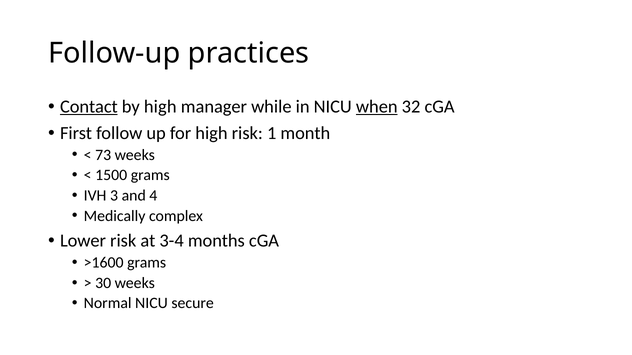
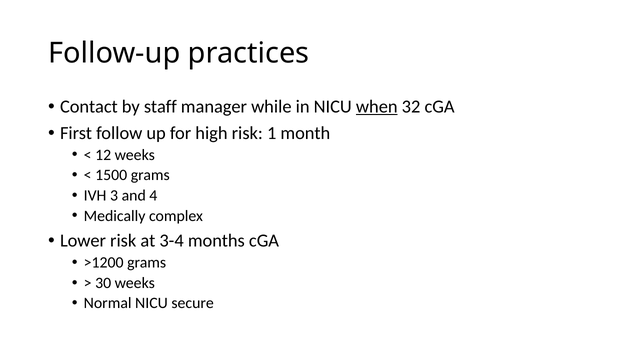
Contact underline: present -> none (89, 107)
by high: high -> staff (160, 107)
73: 73 -> 12 (103, 155)
>1600: >1600 -> >1200 (104, 263)
